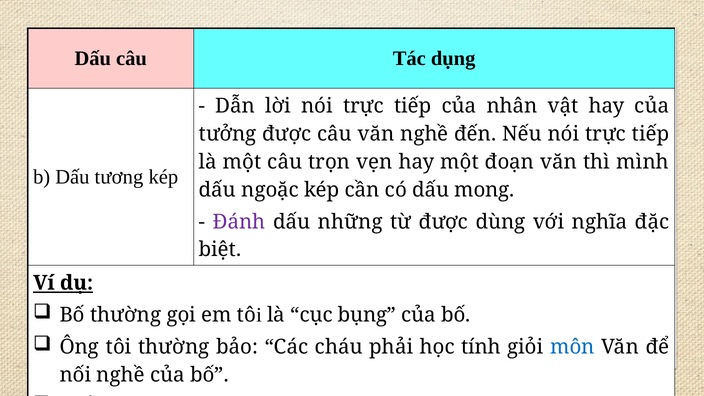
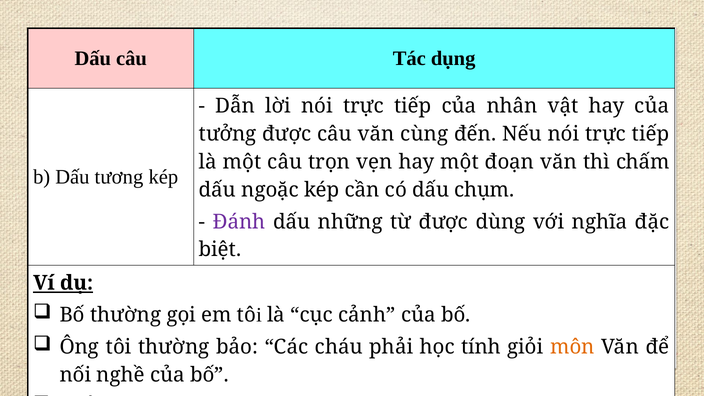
văn nghề: nghề -> cùng (424, 134)
thì mình: mình -> chấm (643, 162)
mong: mong -> chụm (484, 190)
bụng: bụng -> cảnh (367, 315)
môn colour: blue -> orange (572, 347)
